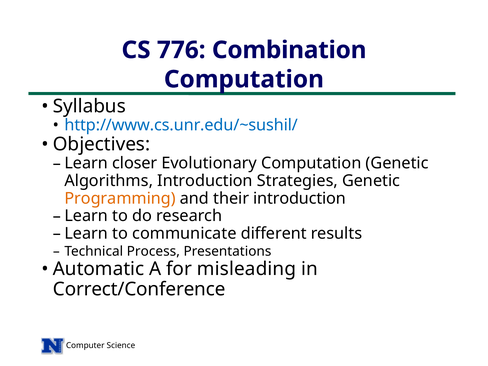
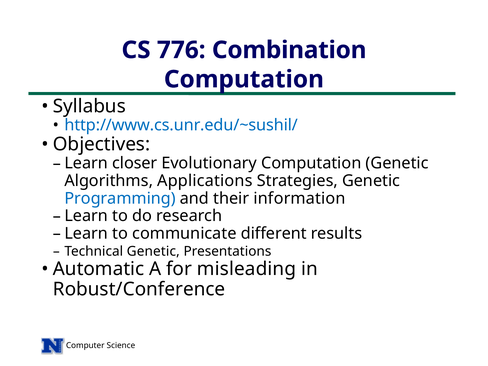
Algorithms Introduction: Introduction -> Applications (205, 181)
Programming colour: orange -> blue (120, 198)
their introduction: introduction -> information (299, 198)
Technical Process: Process -> Genetic (153, 251)
Correct/Conference: Correct/Conference -> Robust/Conference (139, 289)
